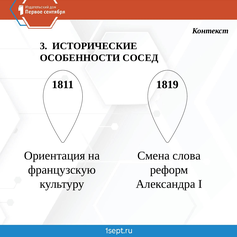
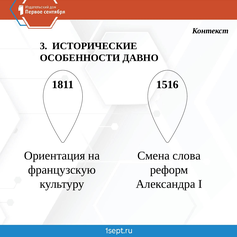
СОСЕД: СОСЕД -> ДАВНО (141, 58)
1819: 1819 -> 1516 (167, 85)
